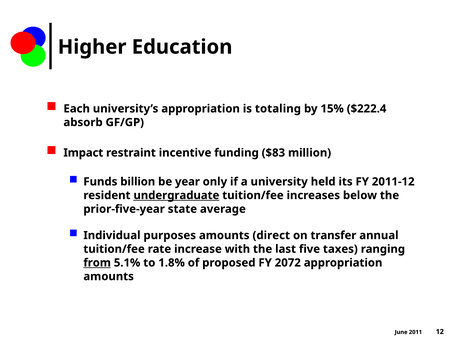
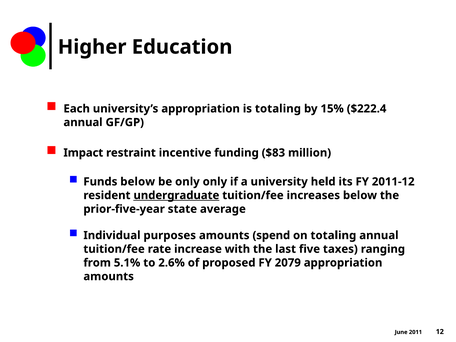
absorb: absorb -> annual (83, 122)
Funds billion: billion -> below (138, 182)
be year: year -> only (187, 182)
direct: direct -> spend (271, 235)
on transfer: transfer -> totaling (333, 235)
from underline: present -> none (97, 263)
1.8%: 1.8% -> 2.6% (172, 263)
2072: 2072 -> 2079 (288, 263)
